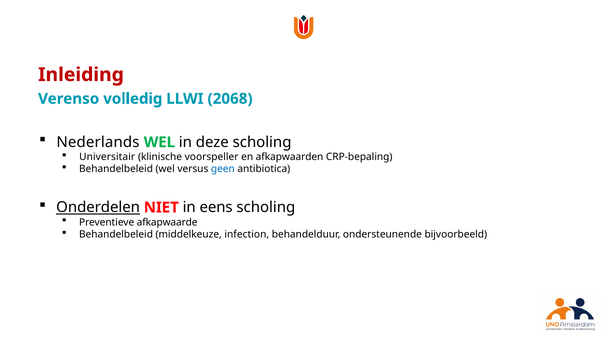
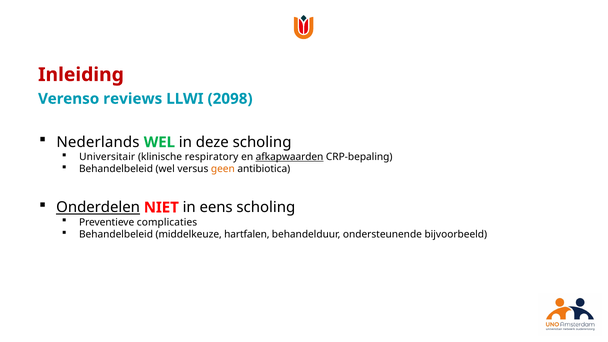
volledig: volledig -> reviews (133, 99)
2068: 2068 -> 2098 (230, 99)
voorspeller: voorspeller -> respiratory (212, 157)
afkapwaarden underline: none -> present (290, 157)
geen colour: blue -> orange (223, 169)
afkapwaarde: afkapwaarde -> complicaties (167, 222)
infection: infection -> hartfalen (247, 234)
